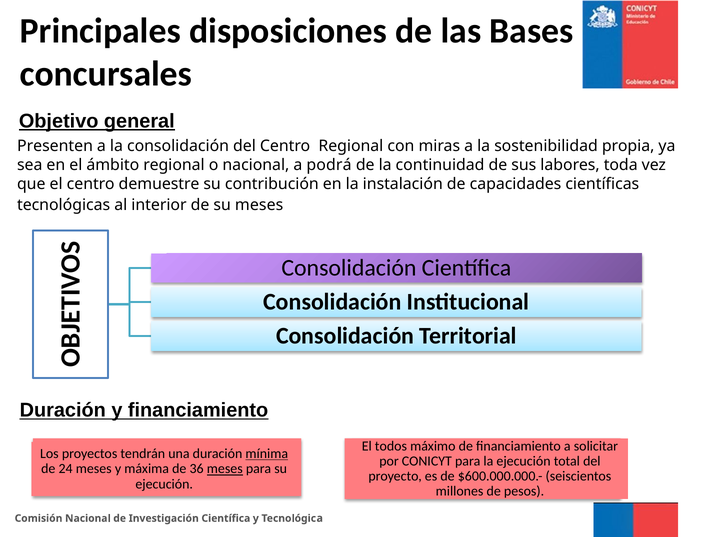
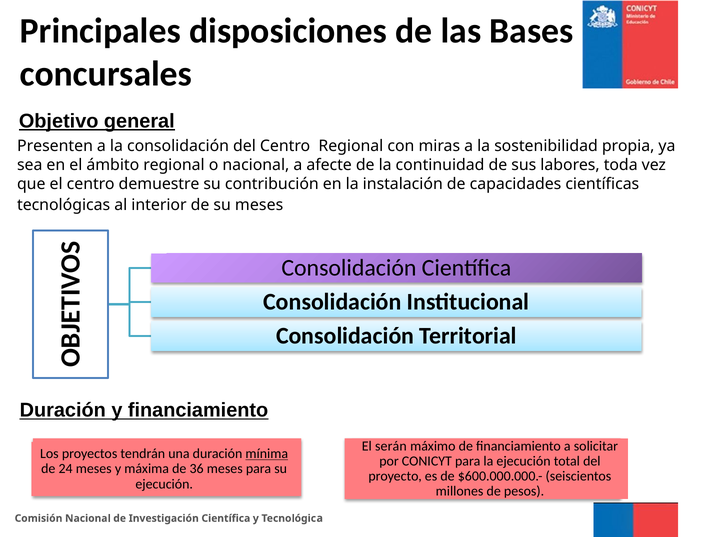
podrá: podrá -> afecte (329, 165)
todos: todos -> serán (391, 445)
meses underline: present -> none (225, 468)
